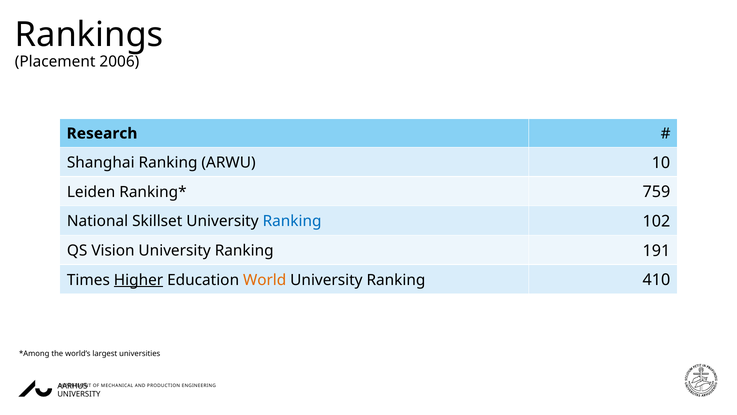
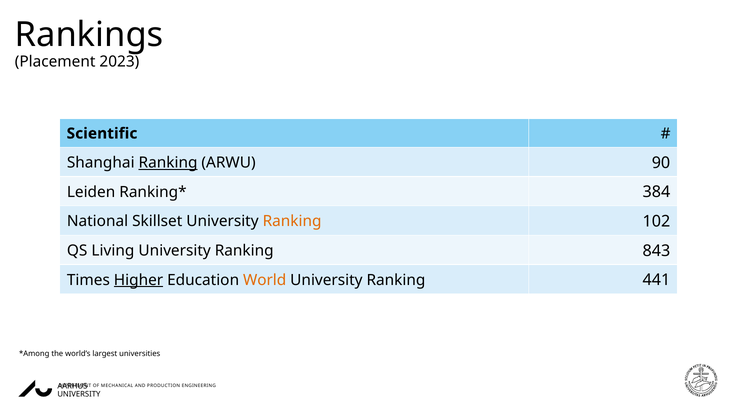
2006: 2006 -> 2023 (119, 62)
Research: Research -> Scientific (102, 133)
Ranking underline: none -> present (168, 163)
10: 10 -> 90 (661, 163)
759: 759 -> 384 (656, 192)
Ranking colour: blue -> orange (292, 221)
Vision: Vision -> Living (113, 251)
191: 191 -> 843 (656, 251)
410: 410 -> 441 (656, 280)
